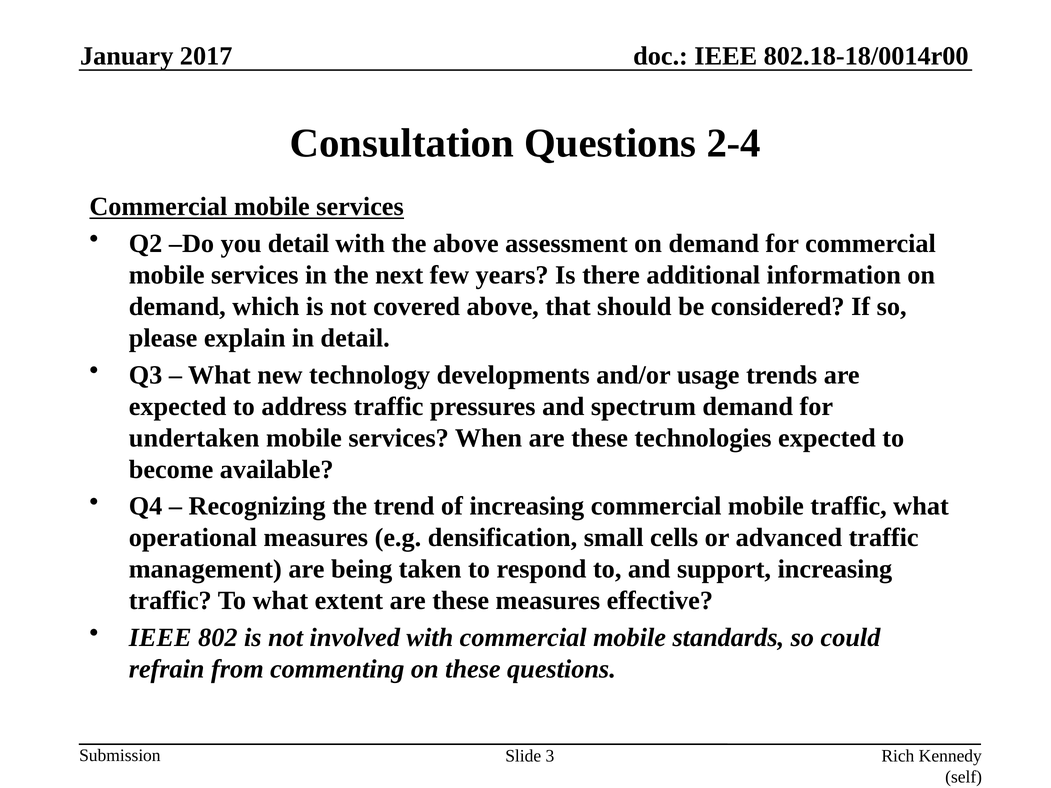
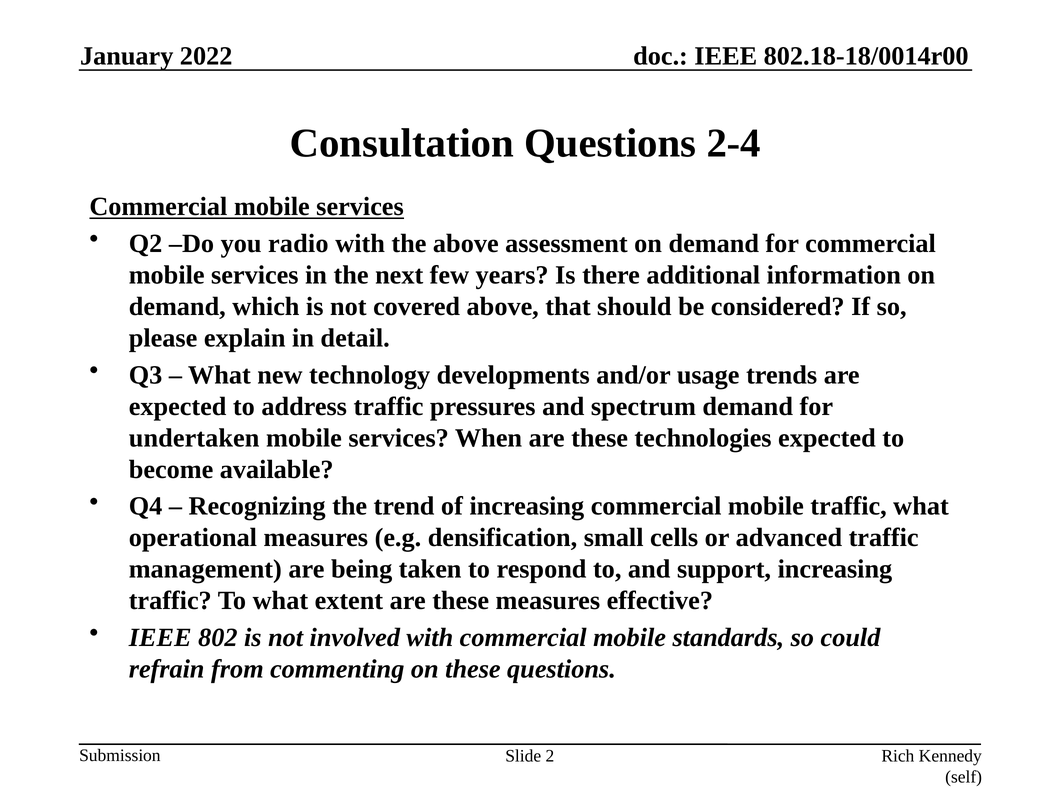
2017: 2017 -> 2022 (206, 56)
you detail: detail -> radio (298, 244)
3: 3 -> 2 (550, 756)
